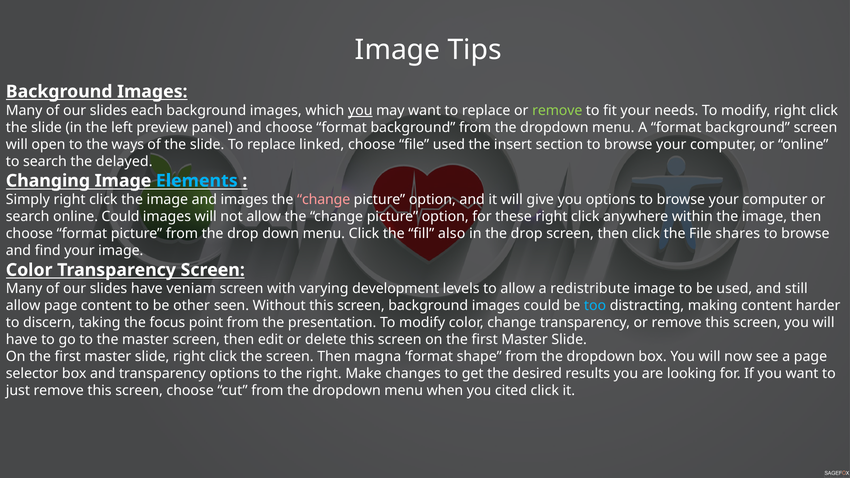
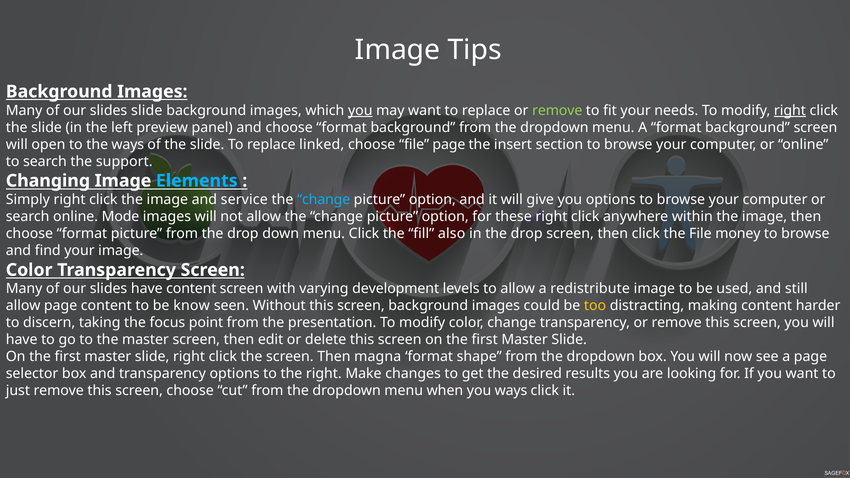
slides each: each -> slide (147, 110)
right underline: none -> present (790, 110)
file used: used -> page (449, 144)
delayed: delayed -> support (124, 161)
and images: images -> service (244, 200)
change colour: pink -> light blue (324, 200)
online Could: Could -> Mode (121, 217)
shares: shares -> money (738, 234)
have veniam: veniam -> content (191, 289)
other: other -> know (192, 306)
too colour: light blue -> yellow (595, 306)
you cited: cited -> ways (511, 391)
